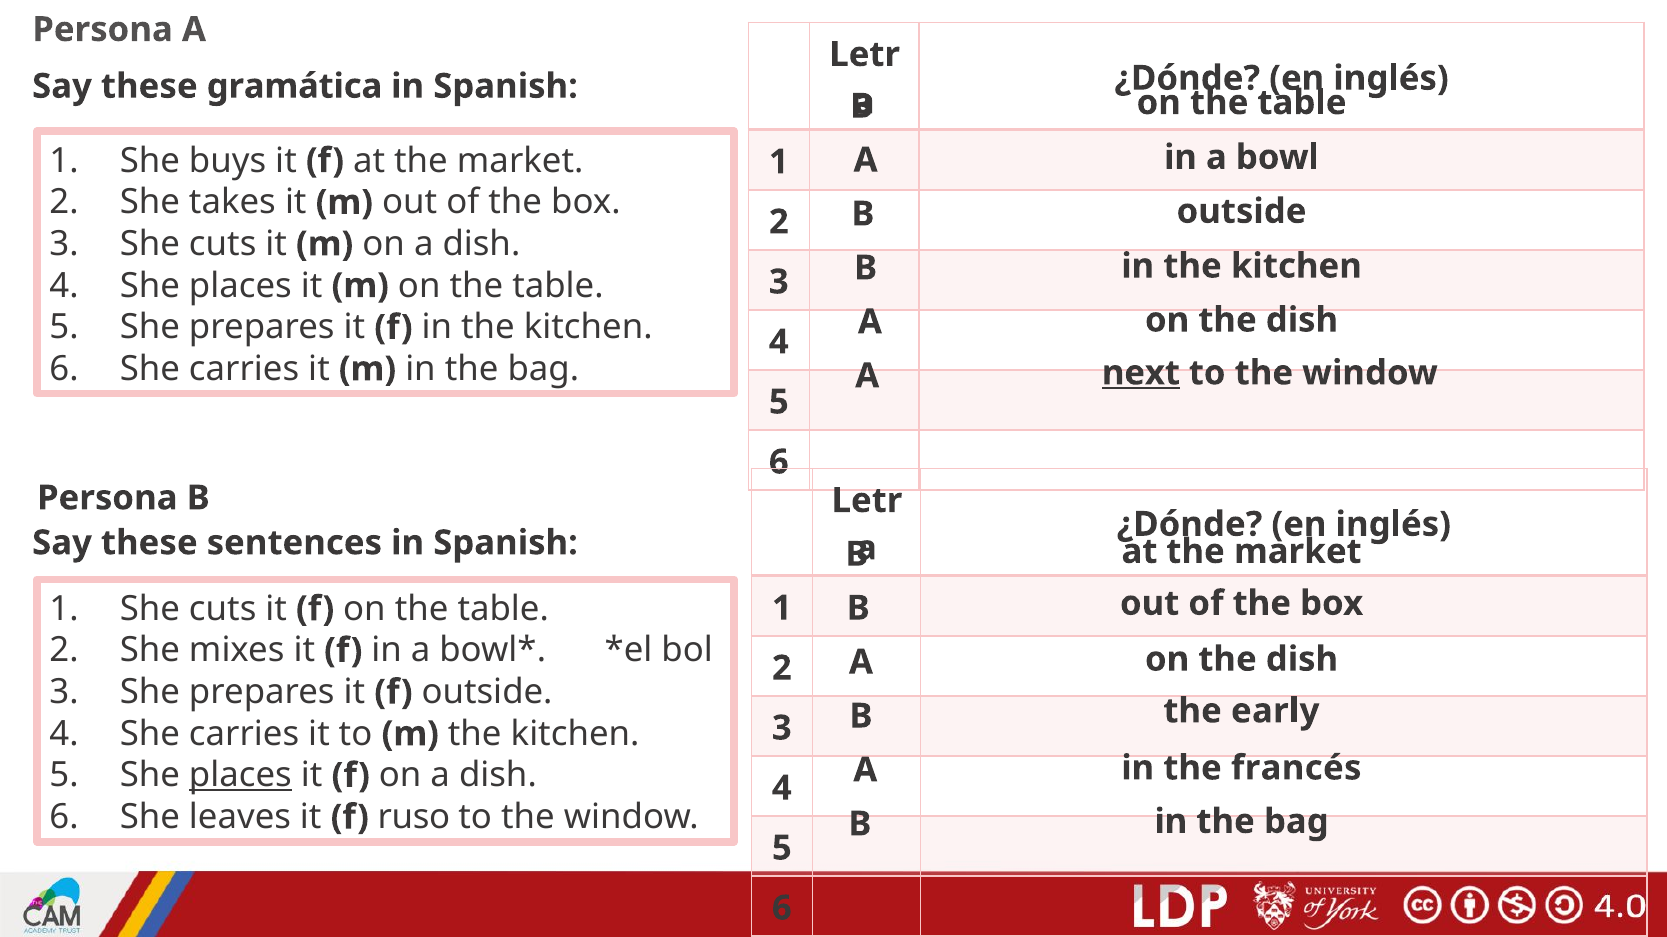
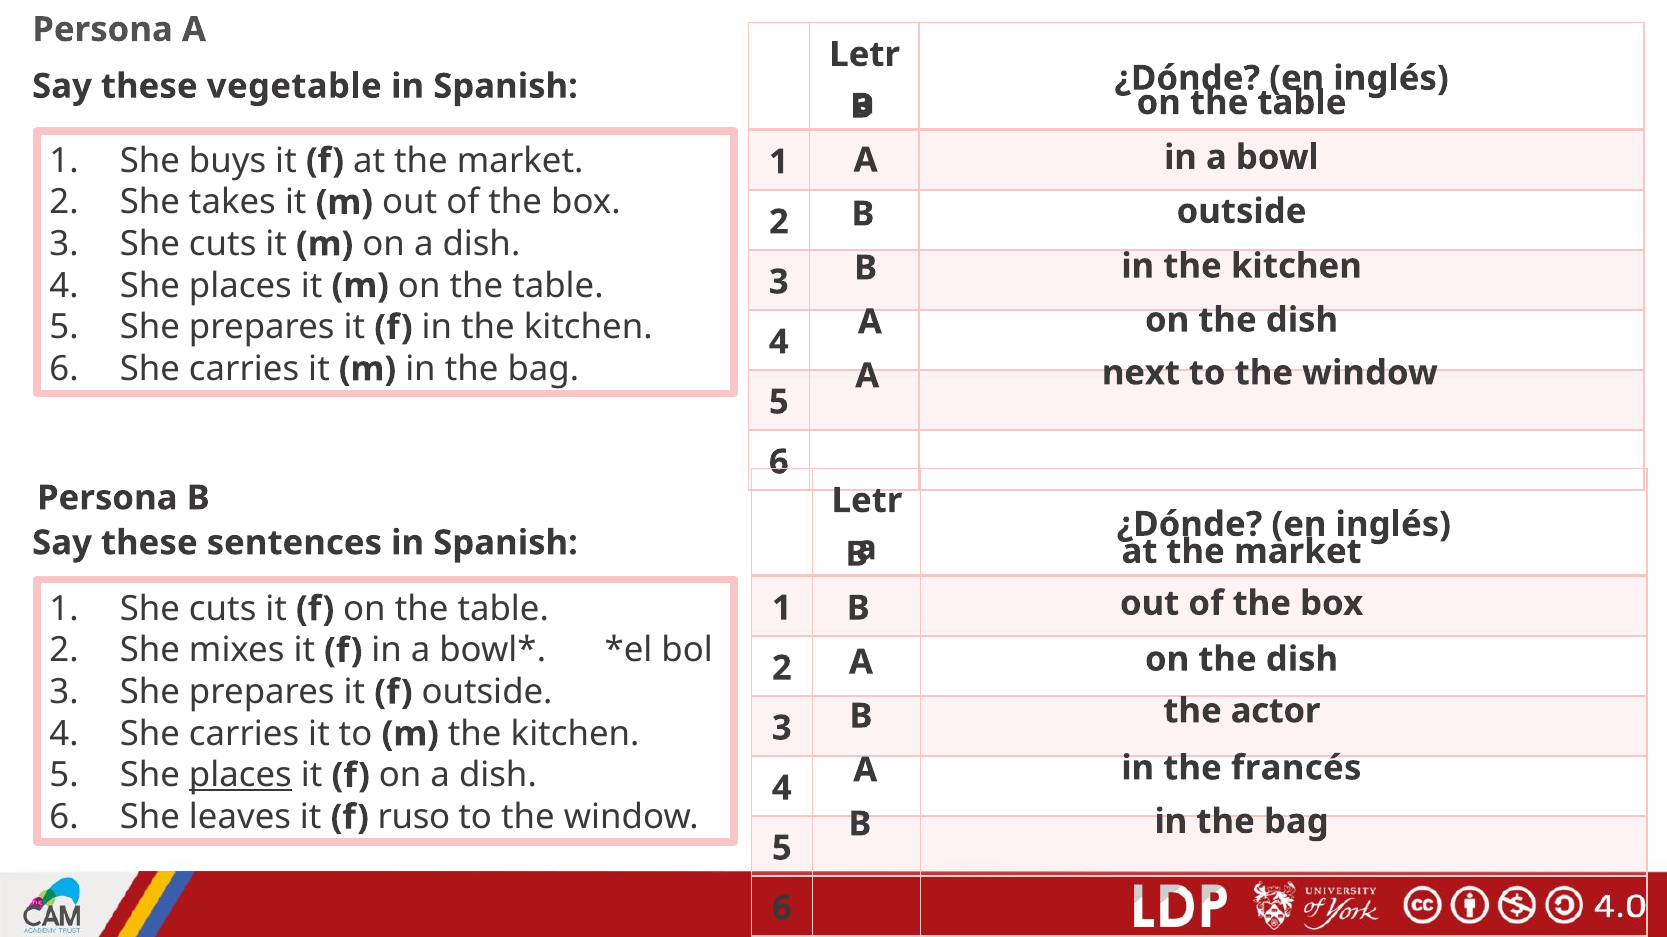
gramática: gramática -> vegetable (294, 86)
next underline: present -> none (1141, 373)
early: early -> actor (1276, 711)
